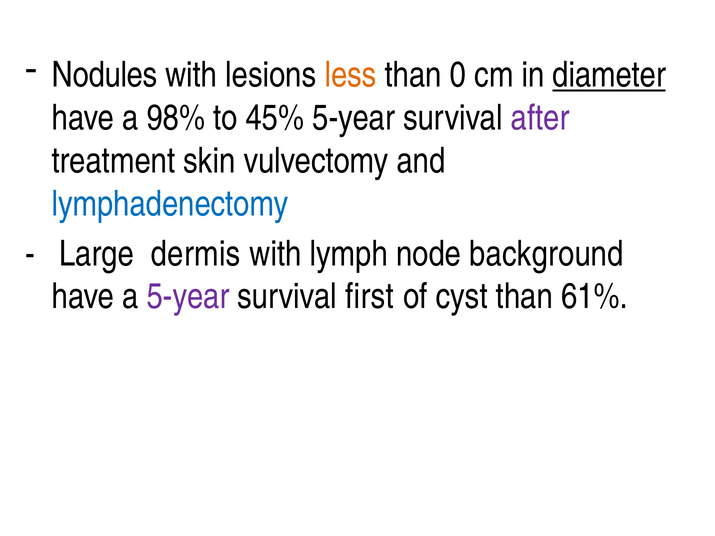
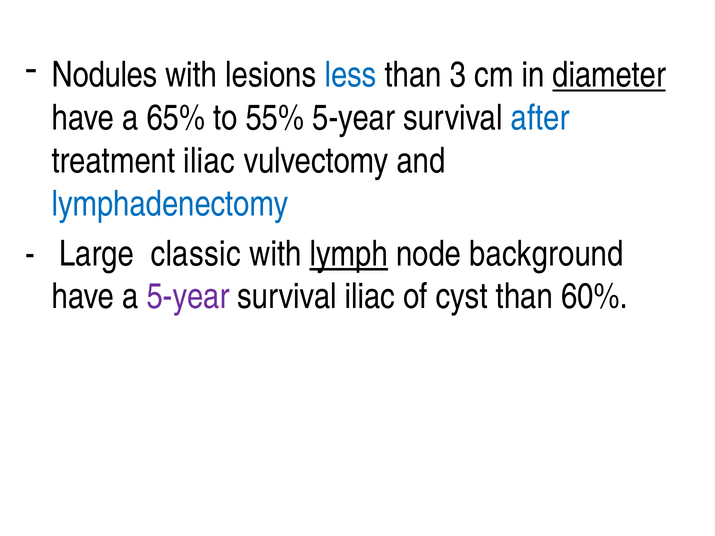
less colour: orange -> blue (351, 75)
0: 0 -> 3 (458, 75)
98%: 98% -> 65% (176, 118)
45%: 45% -> 55% (275, 118)
after colour: purple -> blue (540, 118)
treatment skin: skin -> iliac (209, 161)
dermis: dermis -> classic (196, 254)
lymph underline: none -> present (349, 254)
survival first: first -> iliac (370, 297)
61%: 61% -> 60% (594, 297)
